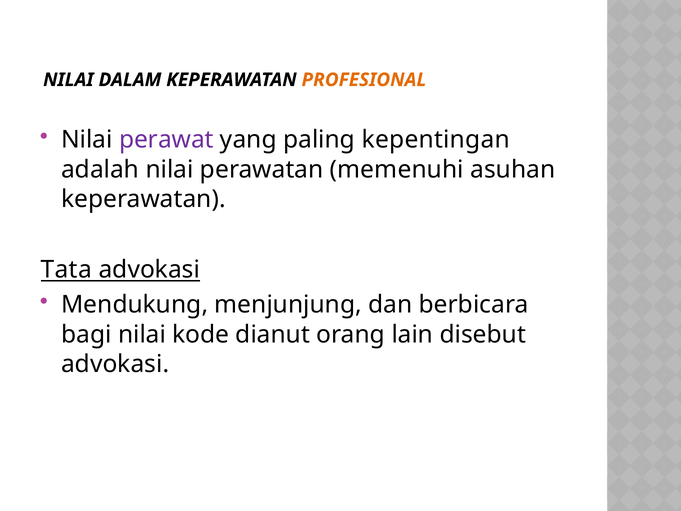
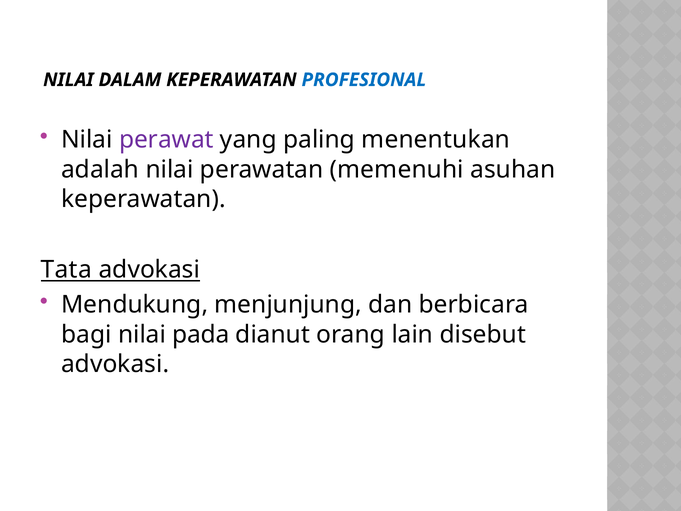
PROFESIONAL colour: orange -> blue (364, 80)
kepentingan: kepentingan -> menentukan (436, 140)
kode: kode -> pada (201, 334)
